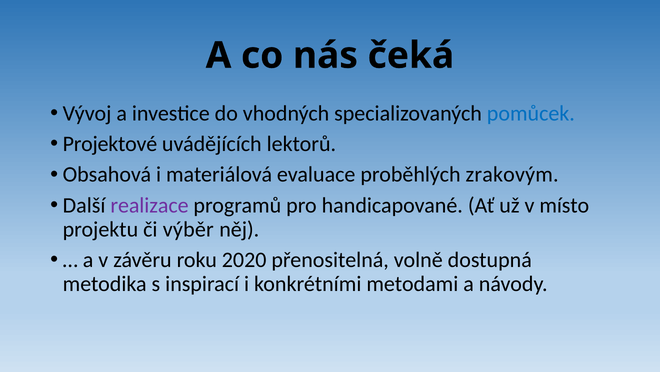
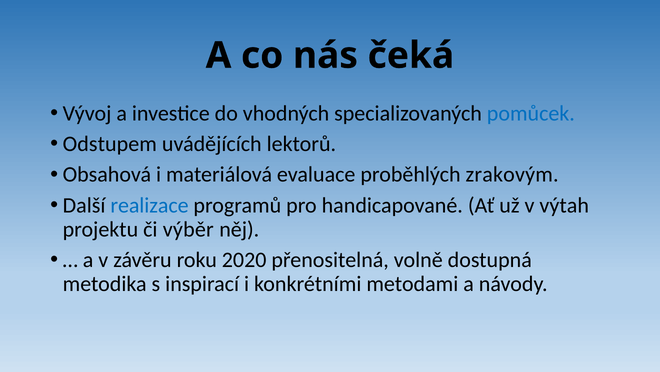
Projektové: Projektové -> Odstupem (110, 144)
realizace colour: purple -> blue (150, 205)
místo: místo -> výtah (564, 205)
